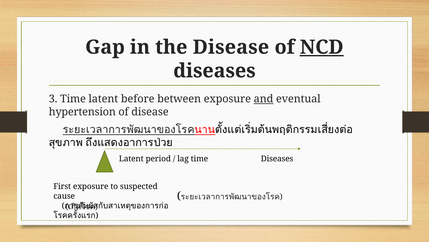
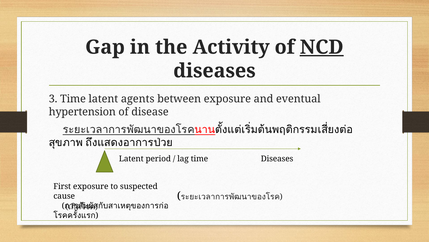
the Disease: Disease -> Activity (231, 47)
before: before -> agents (138, 99)
and underline: present -> none (264, 99)
